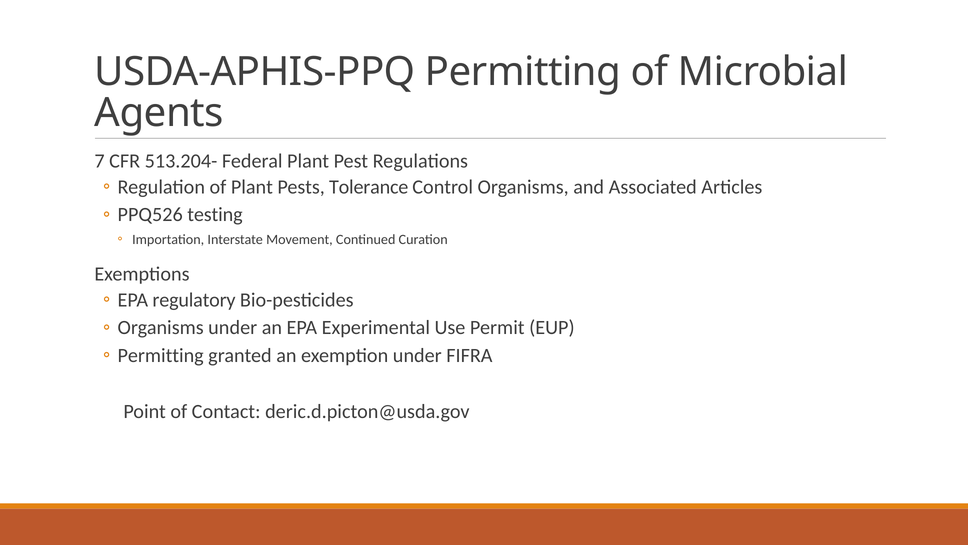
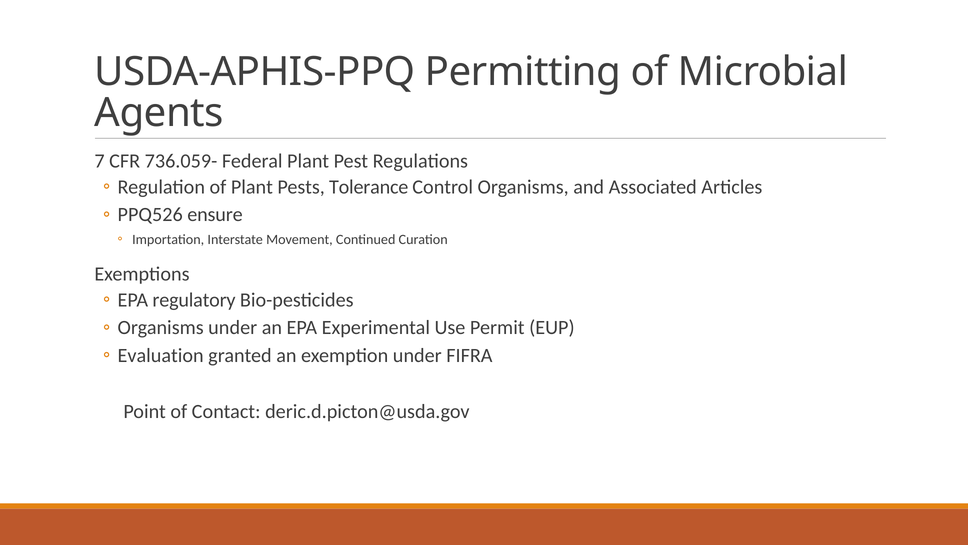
513.204-: 513.204- -> 736.059- (181, 161)
testing: testing -> ensure (215, 215)
Permitting: Permitting -> Evaluation (161, 355)
